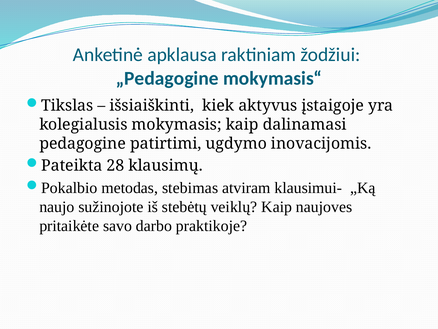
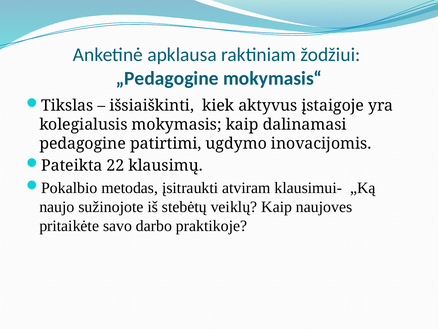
28: 28 -> 22 (115, 166)
stebimas: stebimas -> įsitraukti (190, 188)
